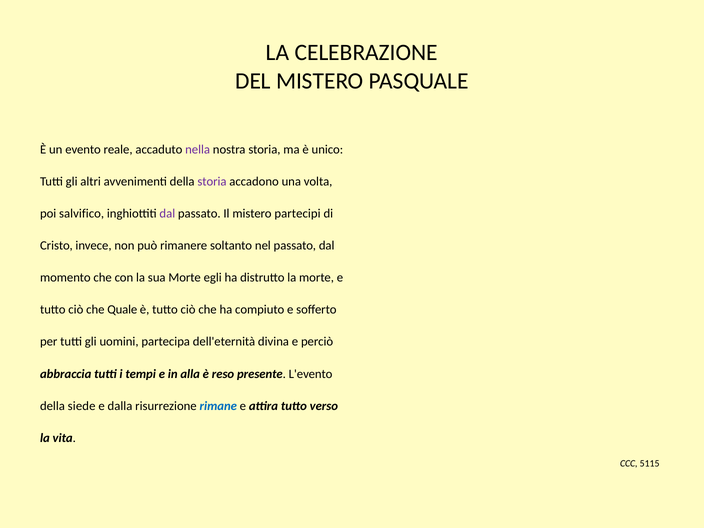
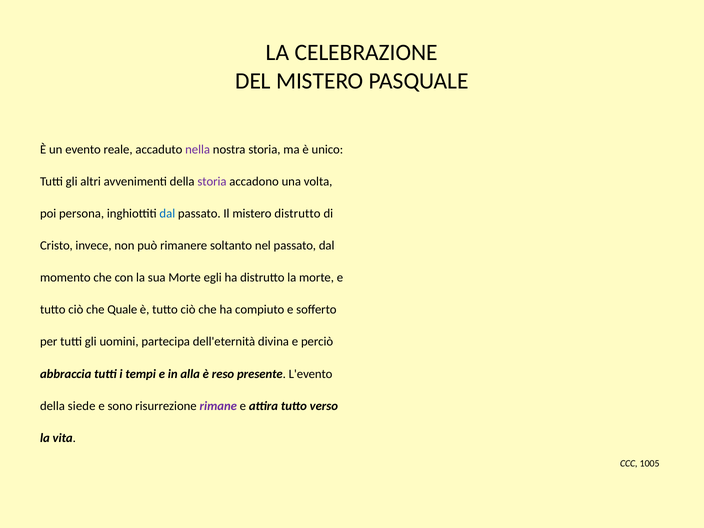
salvifico: salvifico -> persona (82, 214)
dal colour: purple -> blue (167, 214)
mistero partecipi: partecipi -> distrutto (297, 214)
dalla: dalla -> sono (120, 406)
rimane colour: blue -> purple (218, 406)
5115: 5115 -> 1005 (650, 464)
